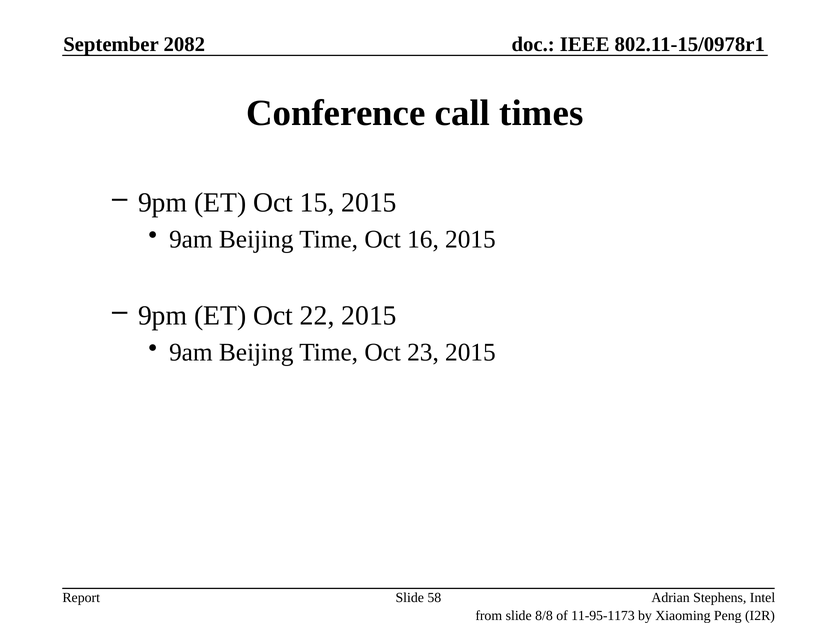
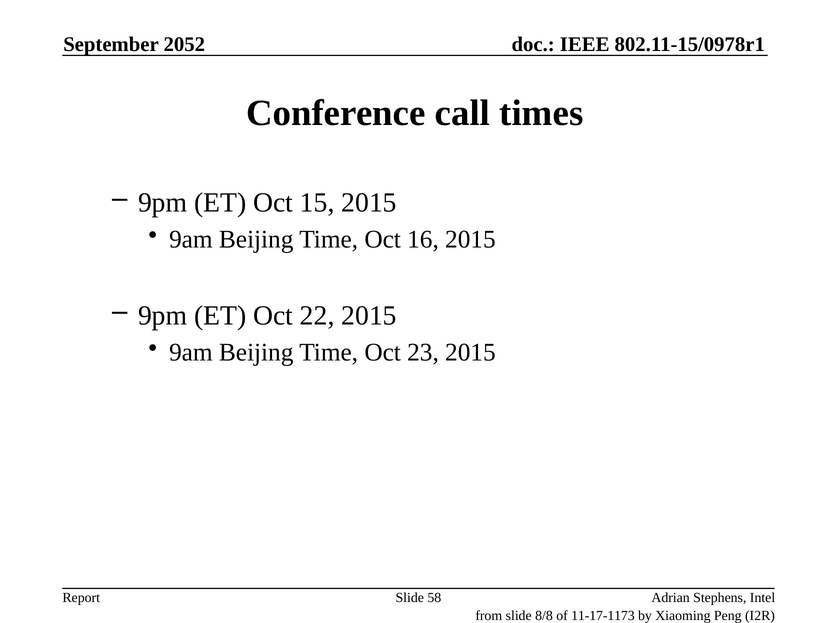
2082: 2082 -> 2052 (184, 44)
11-95-1173: 11-95-1173 -> 11-17-1173 (603, 615)
